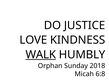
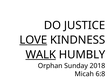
LOVE underline: none -> present (33, 40)
